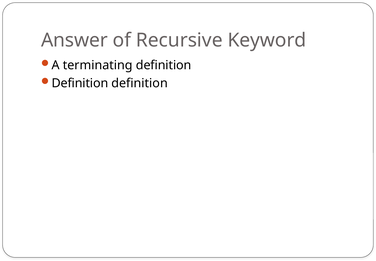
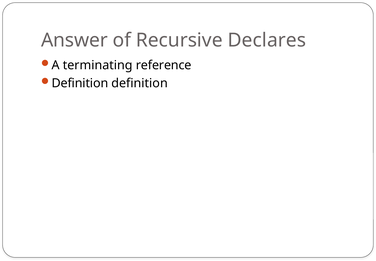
Keyword: Keyword -> Declares (267, 40)
terminating definition: definition -> reference (164, 65)
